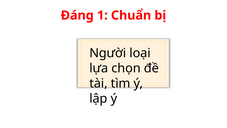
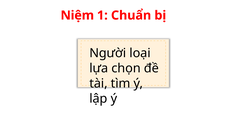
Đáng: Đáng -> Niệm (77, 15)
